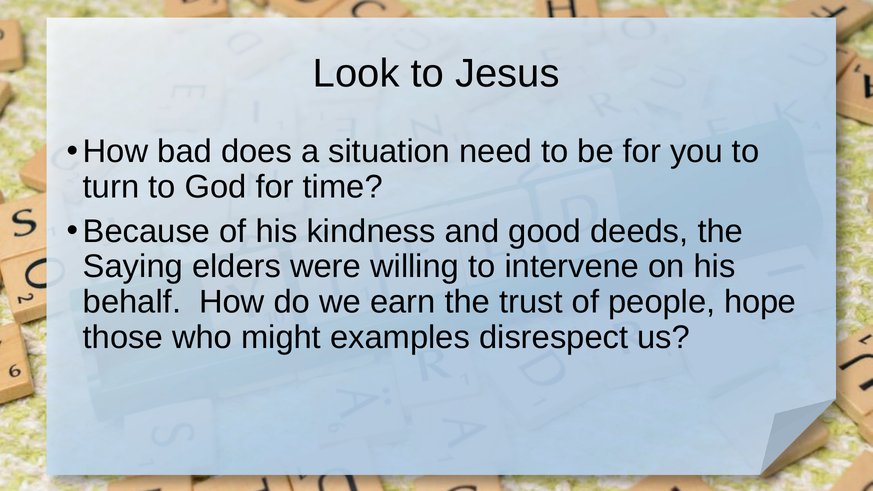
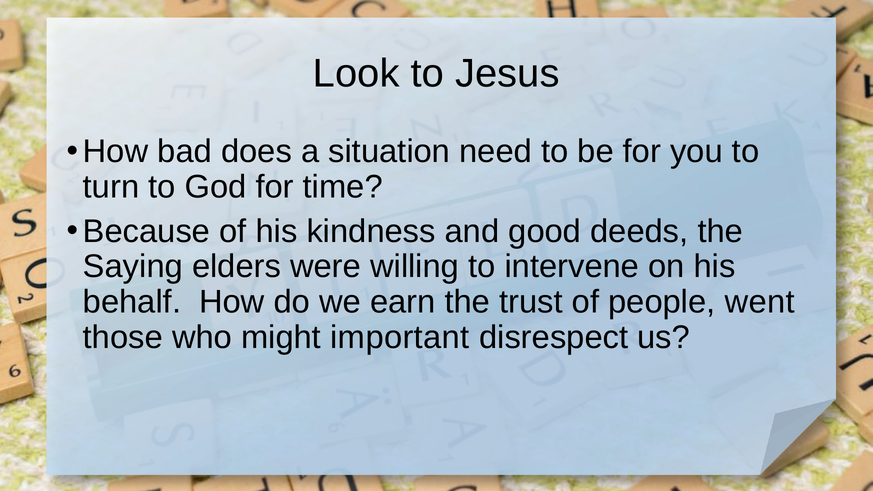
hope: hope -> went (760, 302)
examples: examples -> important (400, 337)
